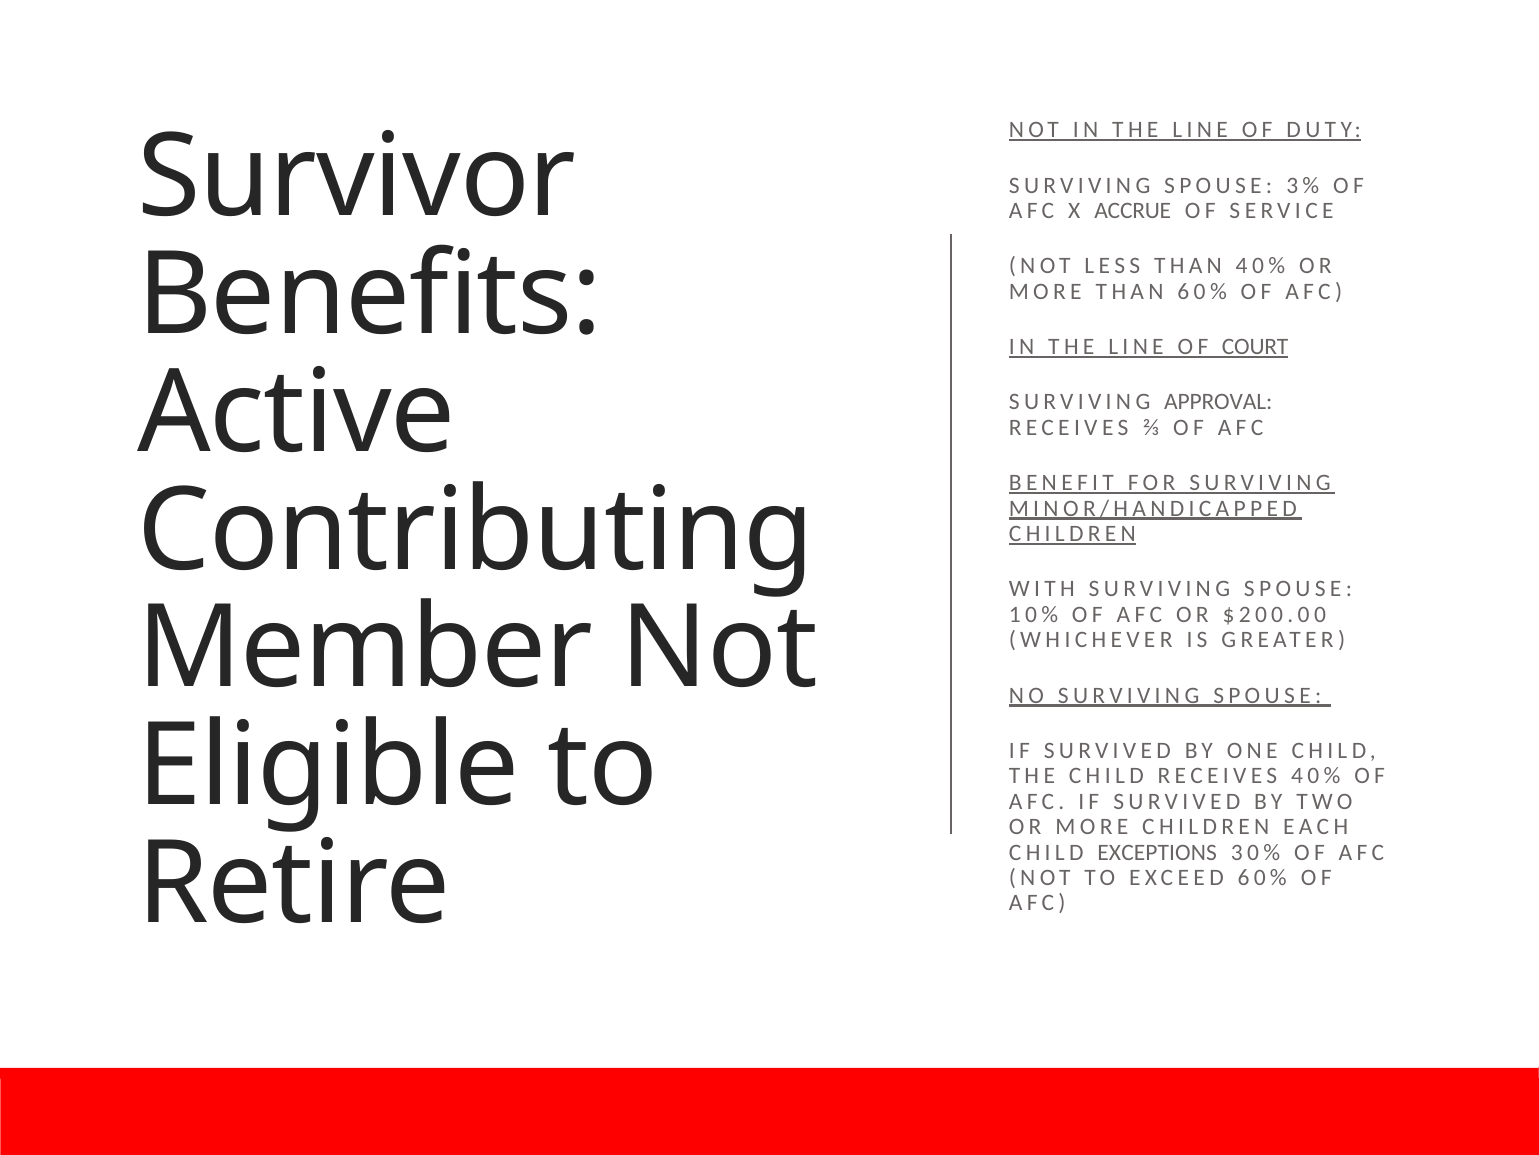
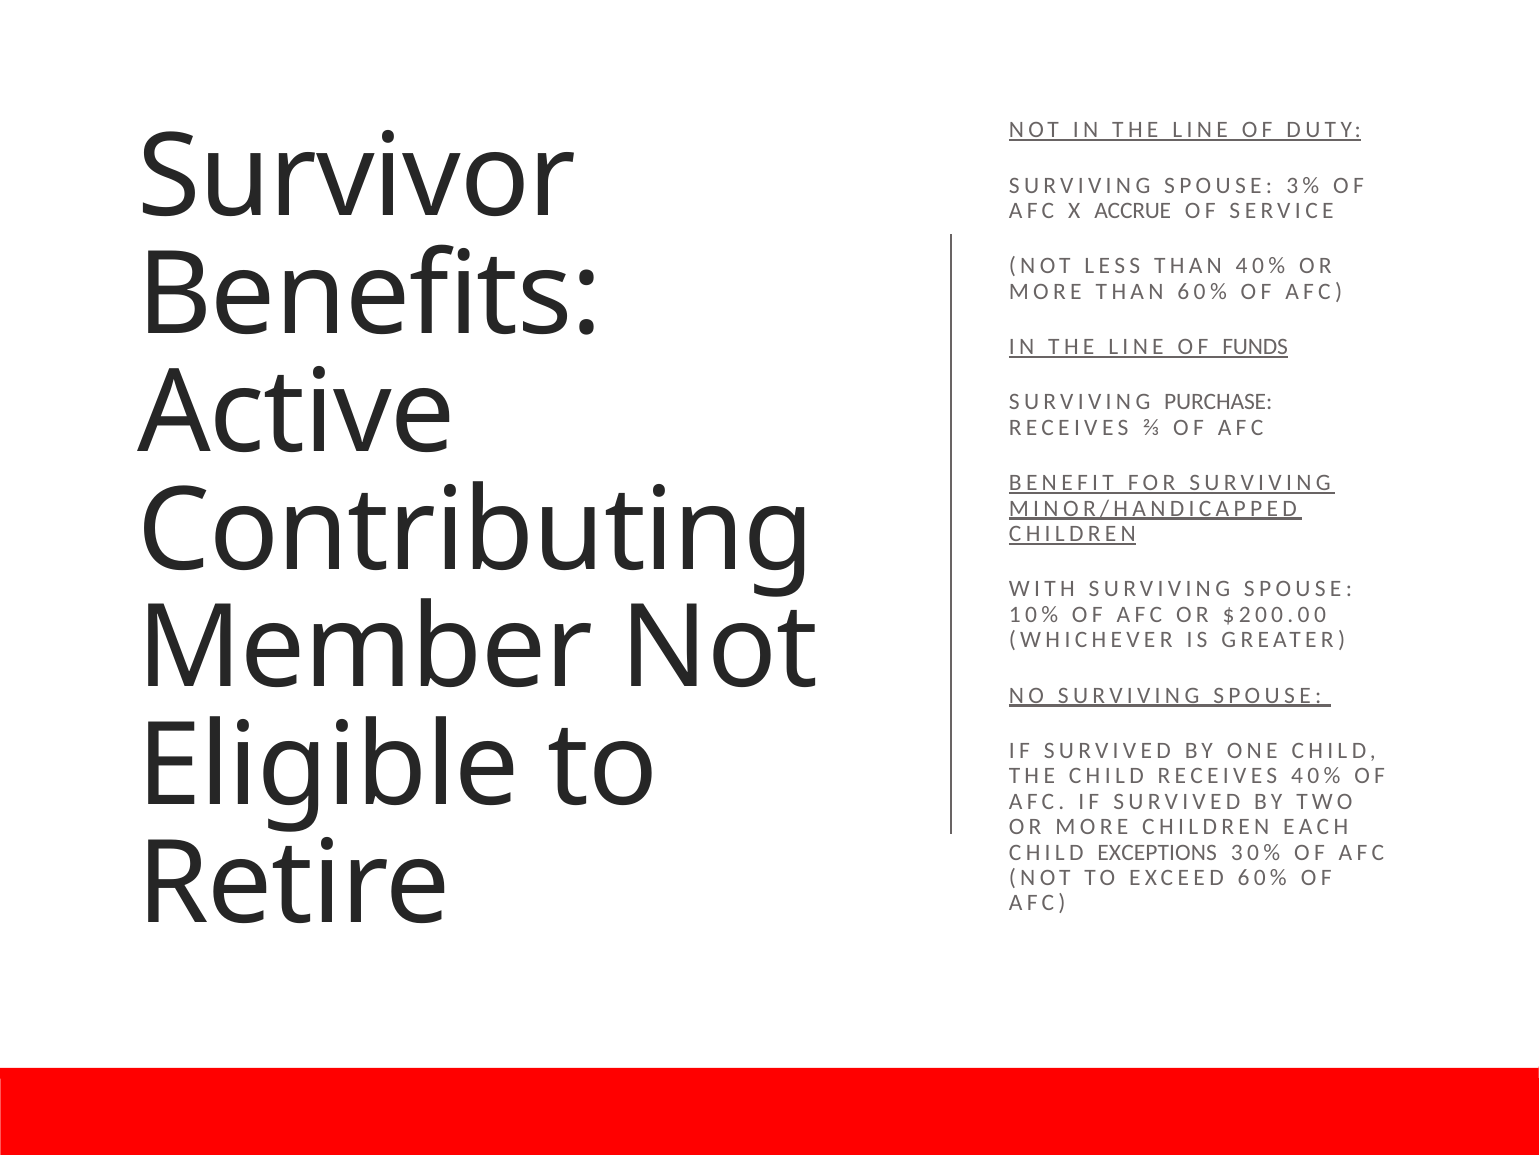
COURT: COURT -> FUNDS (1255, 347)
APPROVAL: APPROVAL -> PURCHASE (1218, 402)
